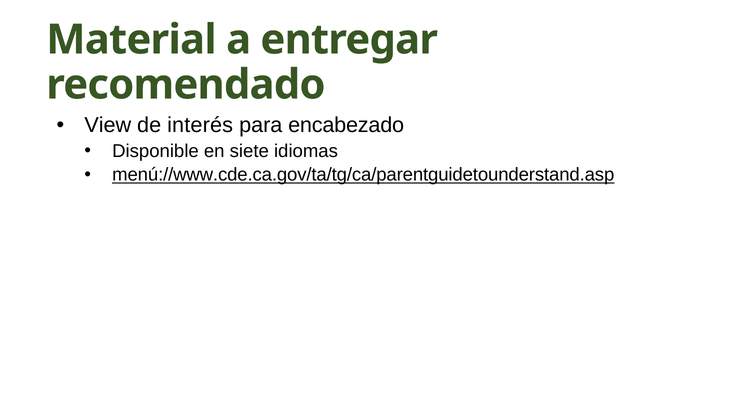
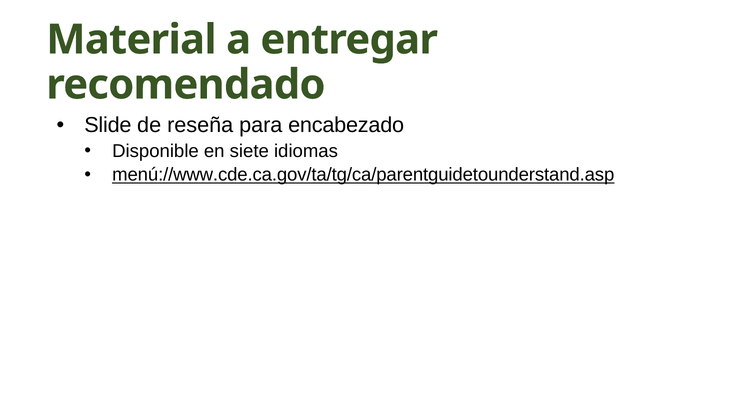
View: View -> Slide (108, 125)
interés: interés -> reseña (200, 125)
